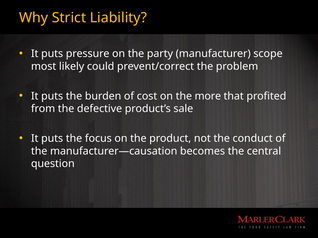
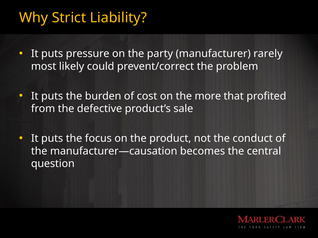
scope: scope -> rarely (268, 54)
